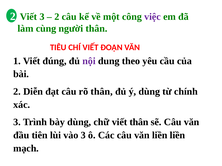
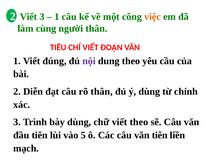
2: 2 -> 1 (57, 17)
việc colour: purple -> orange (153, 17)
viết thân: thân -> theo (139, 122)
vào 3: 3 -> 5 (83, 136)
văn liền: liền -> tiên (160, 136)
